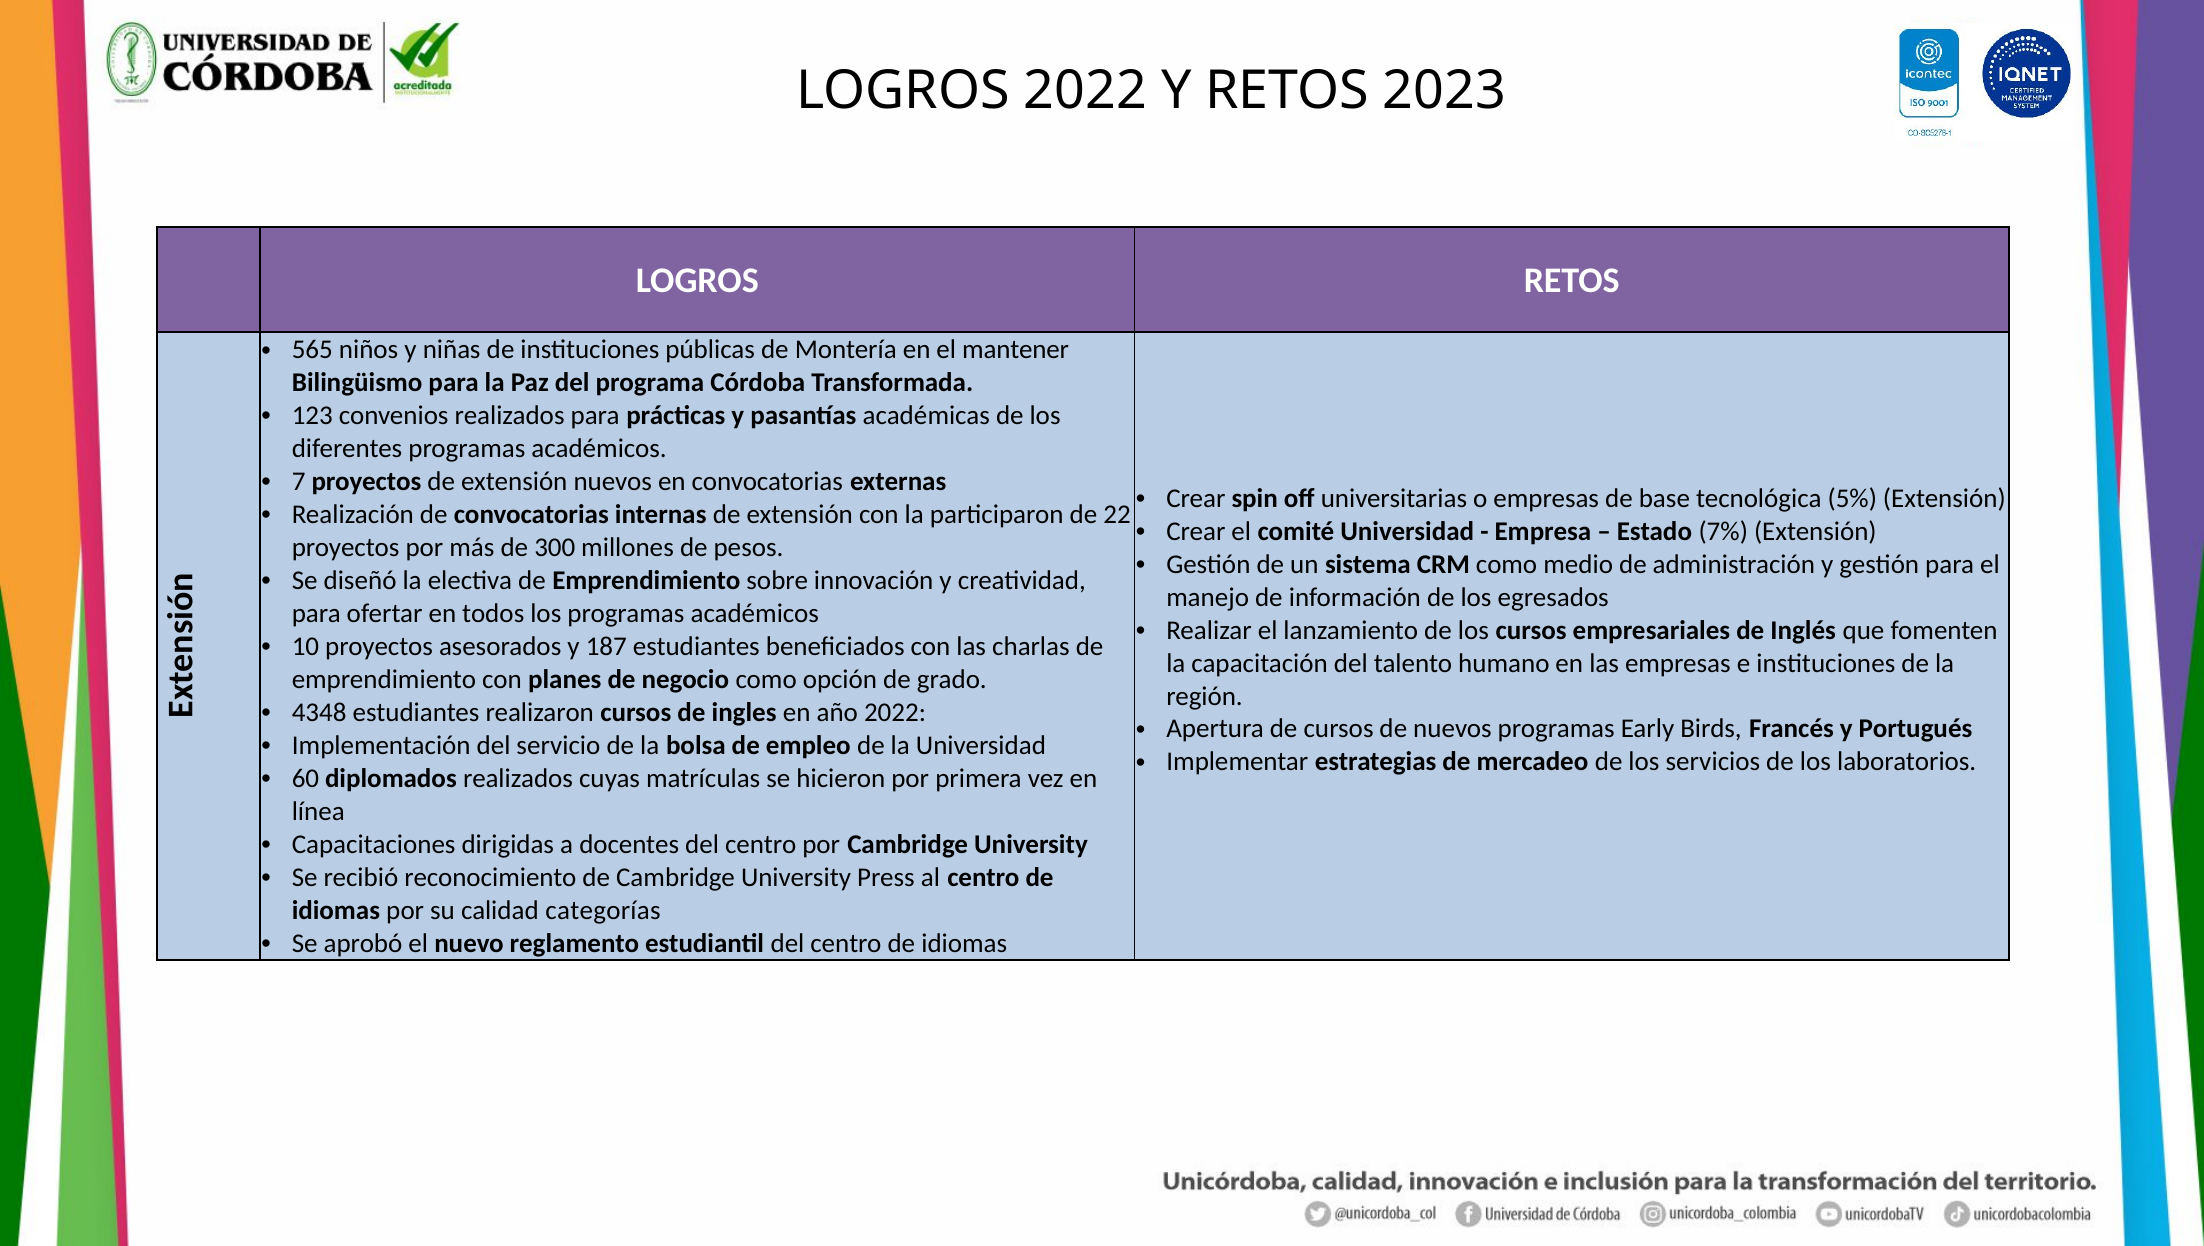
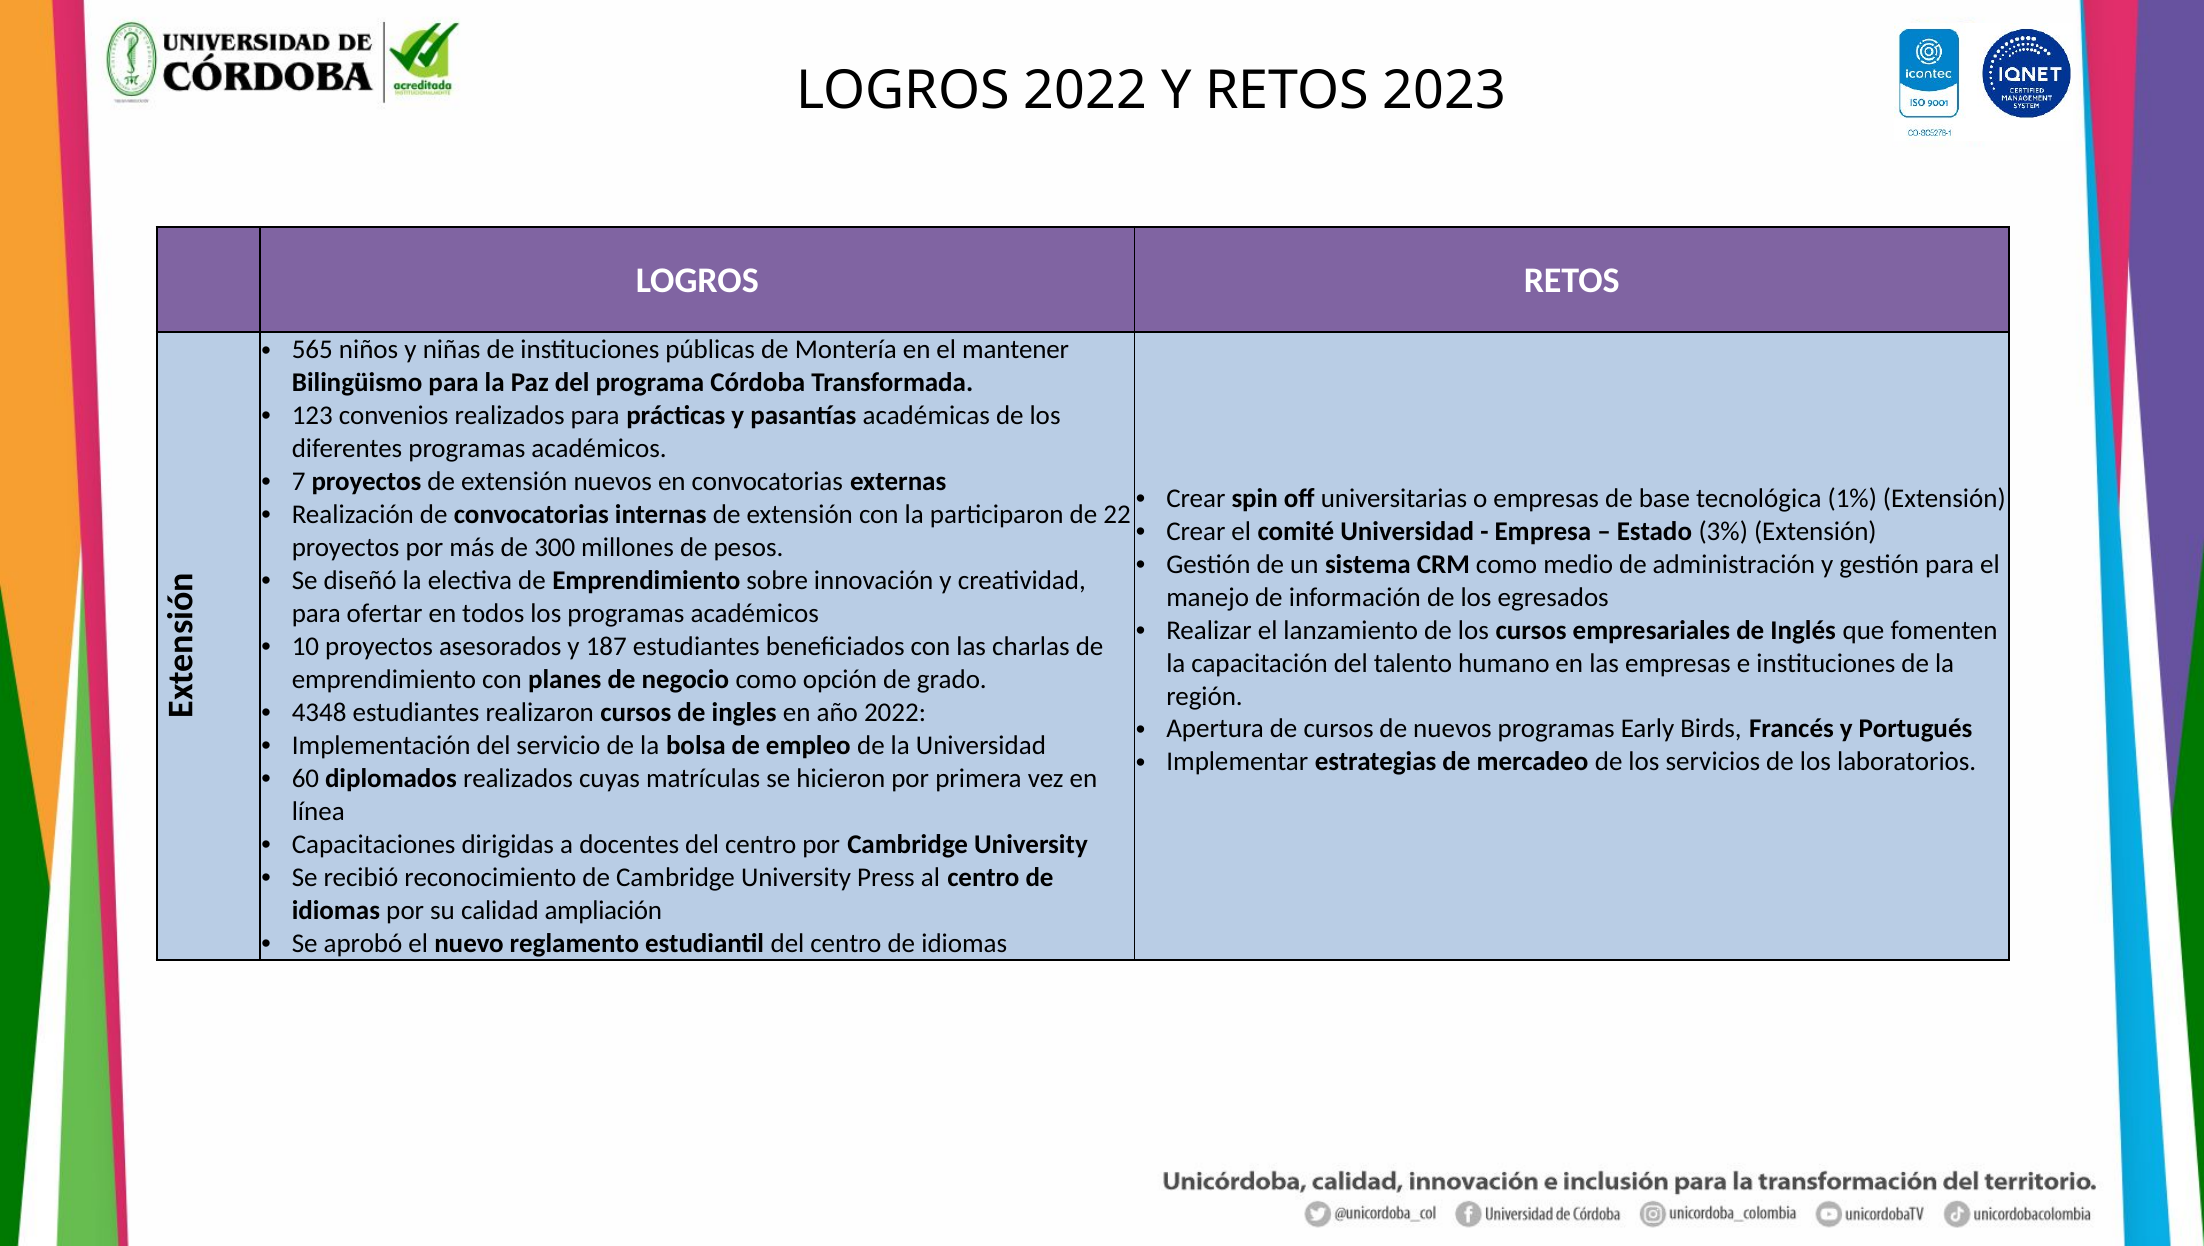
5%: 5% -> 1% (1852, 498)
7%: 7% -> 3% (1723, 531)
categorías: categorías -> ampliación (603, 910)
